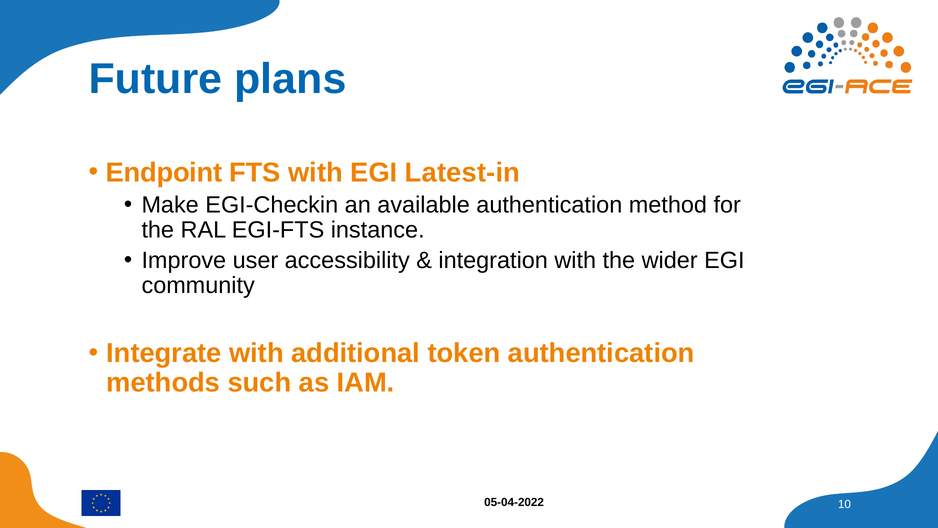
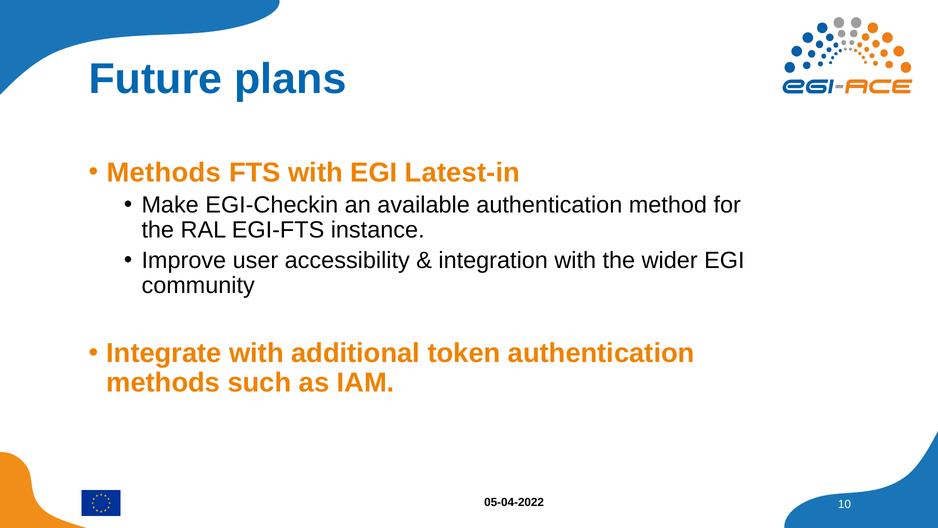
Endpoint: Endpoint -> Methods (164, 172)
